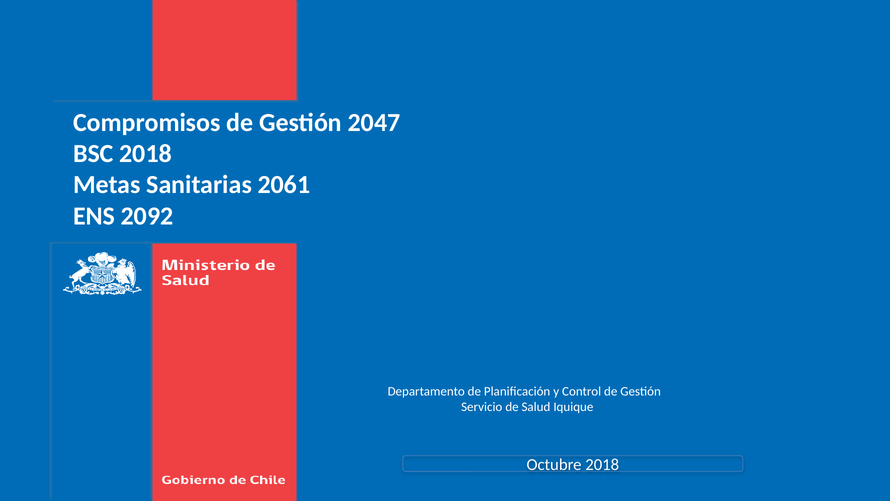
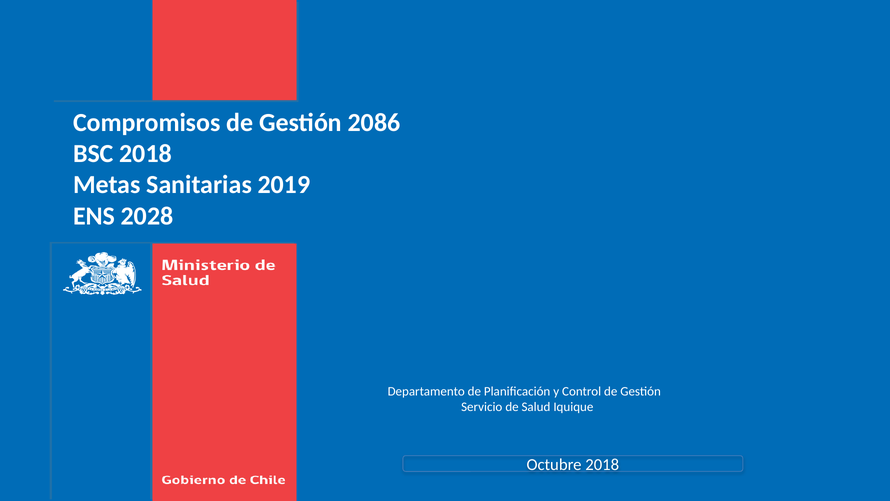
2047: 2047 -> 2086 (374, 122)
2061: 2061 -> 2019 (284, 185)
2092: 2092 -> 2028 (147, 216)
